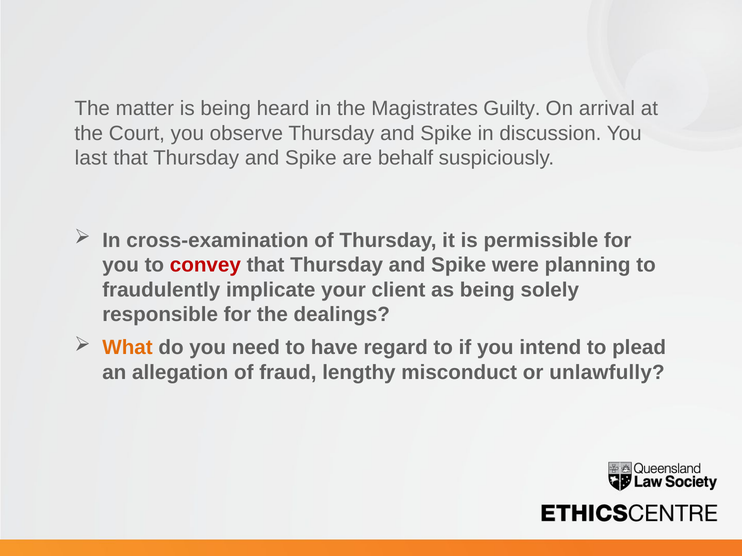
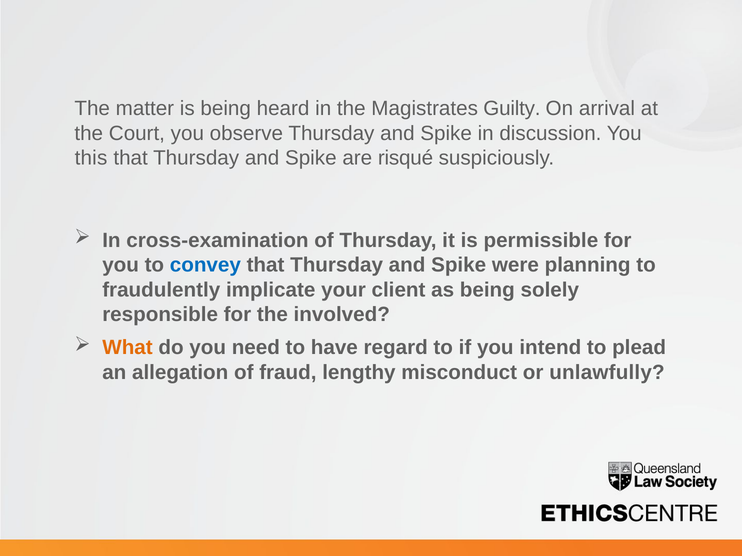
last: last -> this (91, 158)
behalf: behalf -> risqué (406, 158)
convey colour: red -> blue (205, 265)
dealings: dealings -> involved (342, 315)
